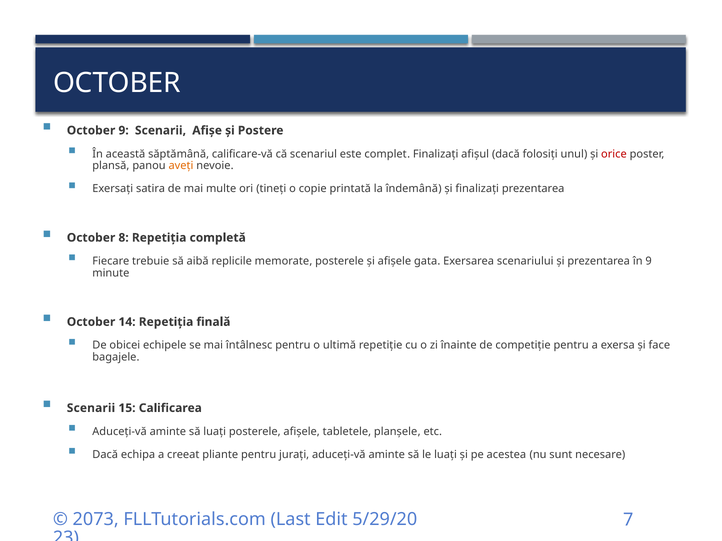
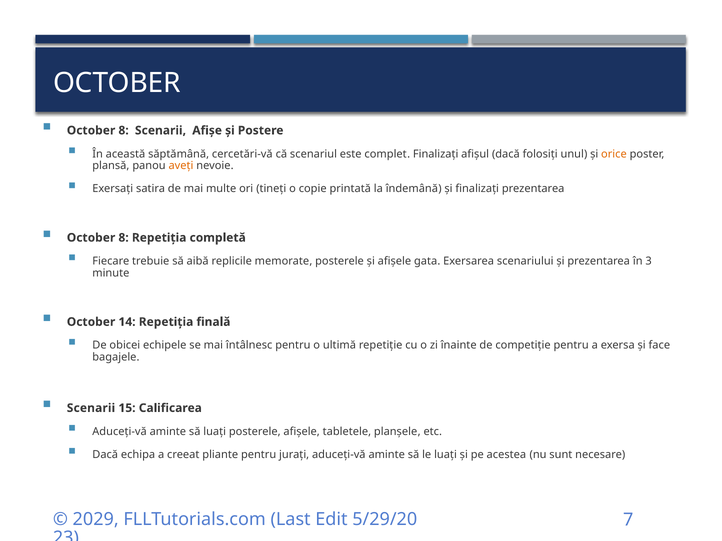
9: 9 -> 8 (124, 131)
calificare-vă: calificare-vă -> cercetări-vă (242, 154)
orice colour: red -> orange (614, 154)
în 9: 9 -> 3 (649, 261)
2073: 2073 -> 2029 (96, 520)
